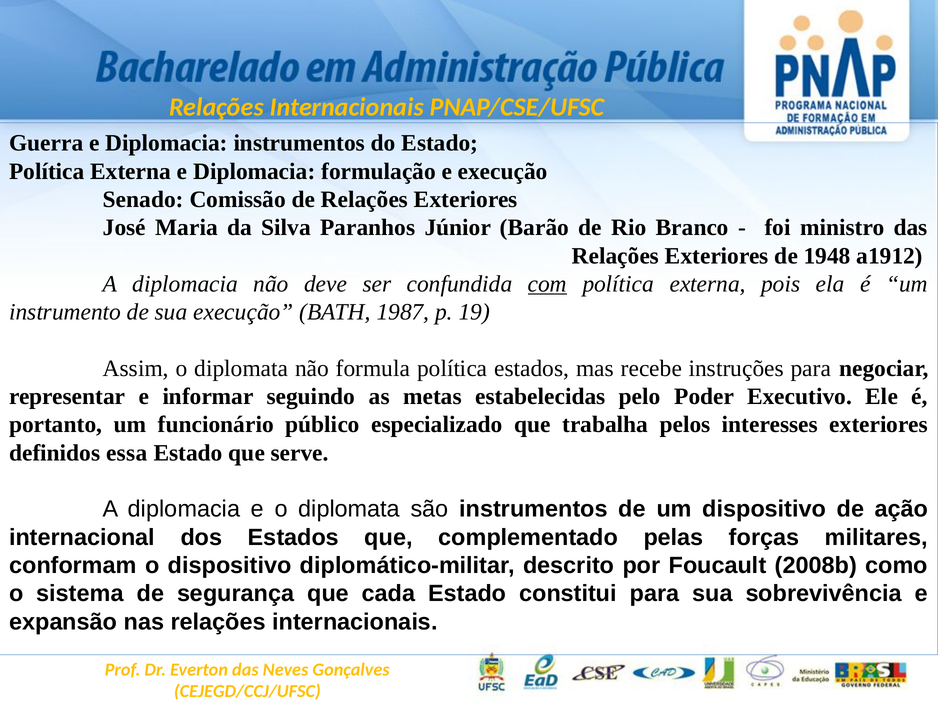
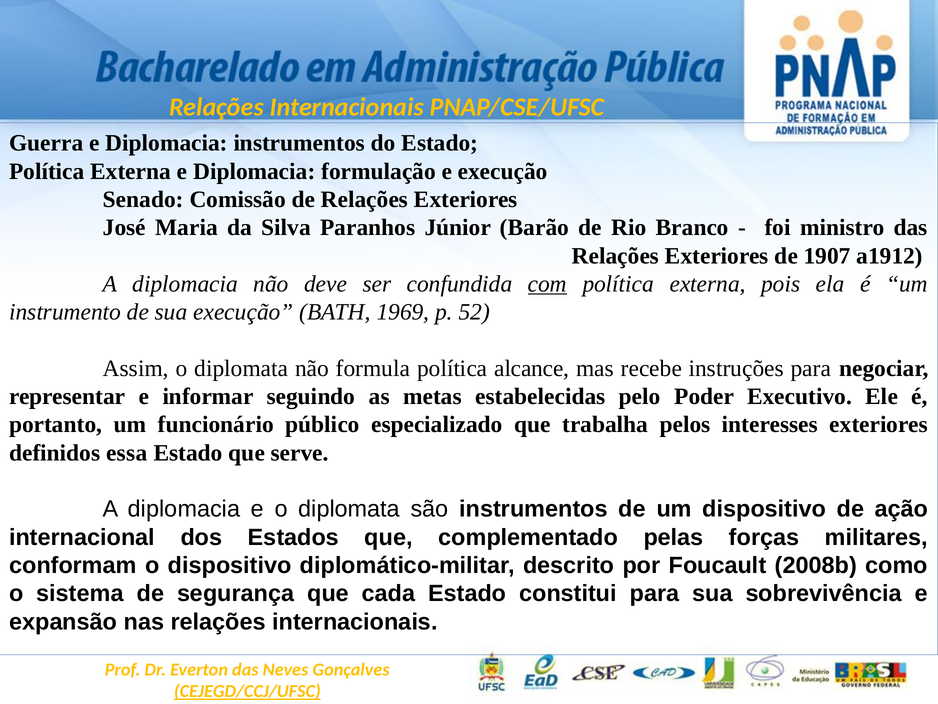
1948: 1948 -> 1907 (827, 256)
1987: 1987 -> 1969 (403, 312)
19: 19 -> 52 (474, 312)
política estados: estados -> alcance (532, 368)
CEJEGD/CCJ/UFSC underline: none -> present (247, 691)
